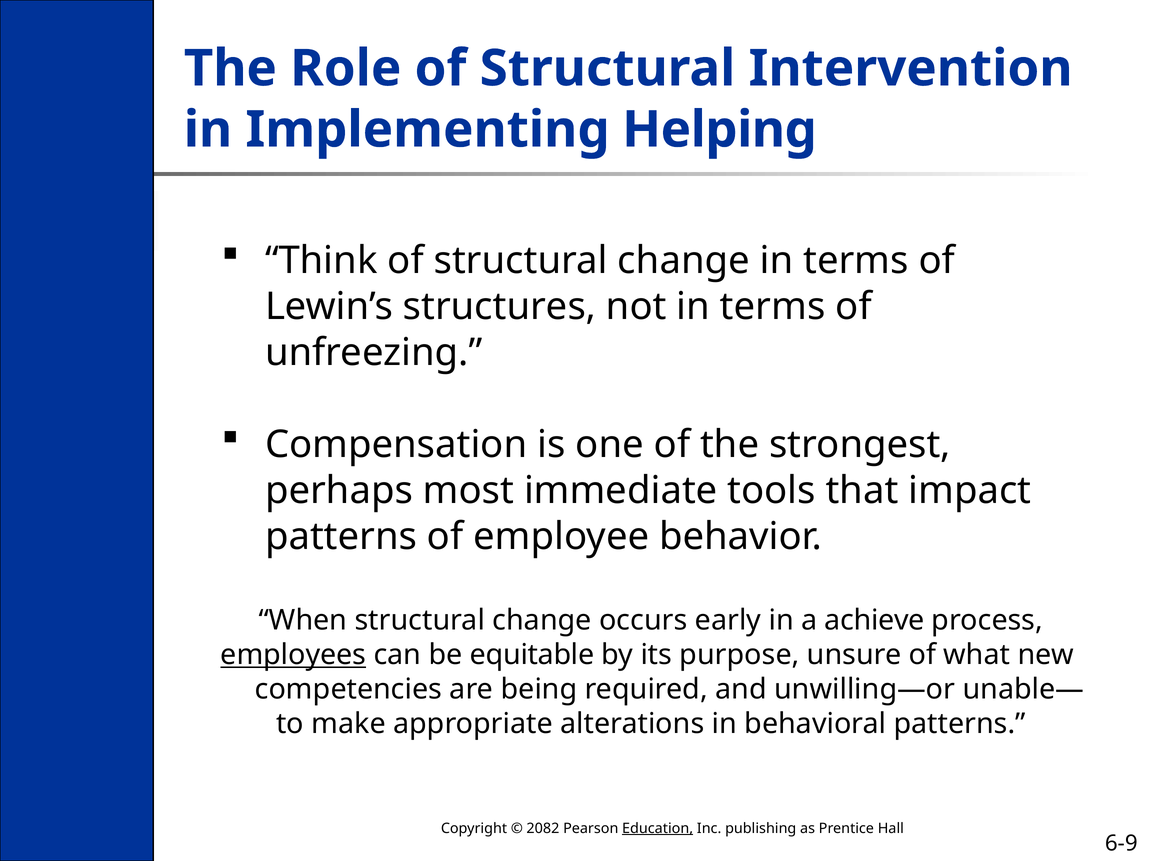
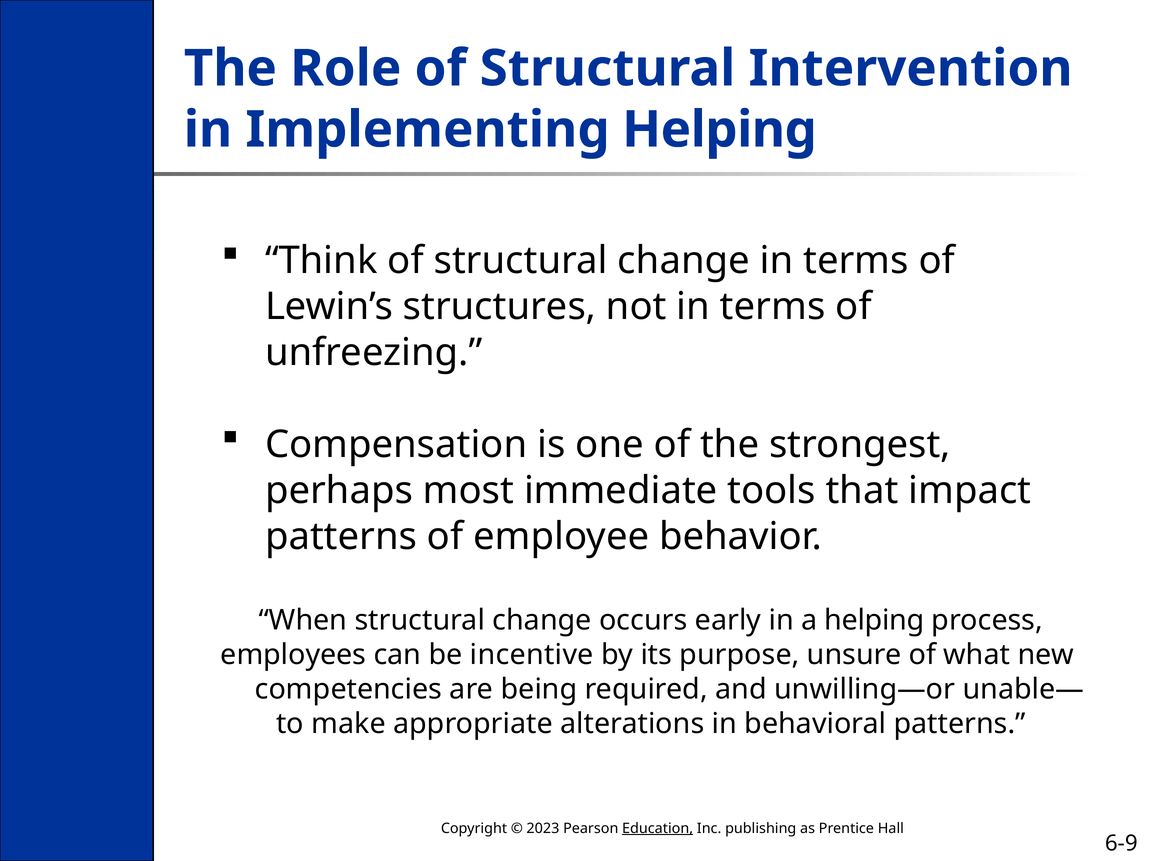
a achieve: achieve -> helping (874, 621)
employees underline: present -> none (293, 655)
equitable: equitable -> incentive (532, 655)
2082: 2082 -> 2023 (543, 829)
